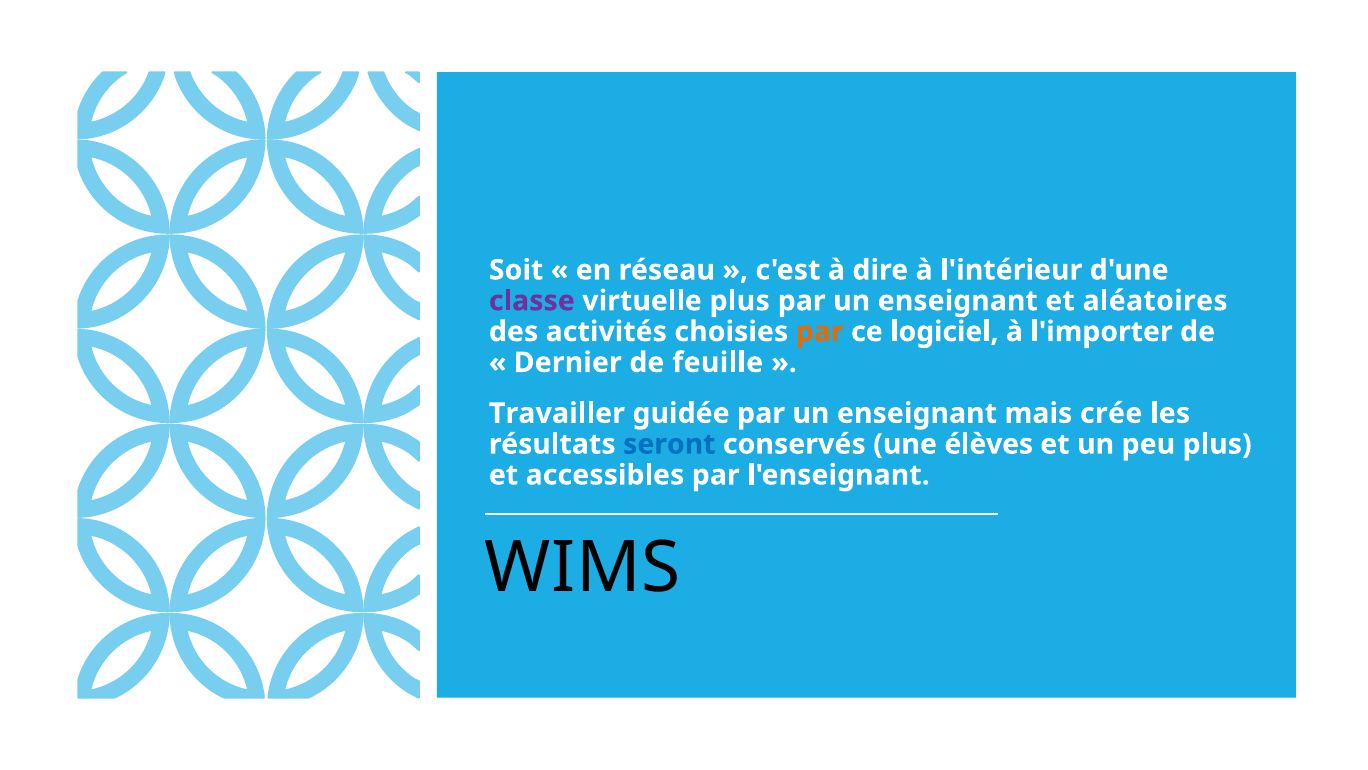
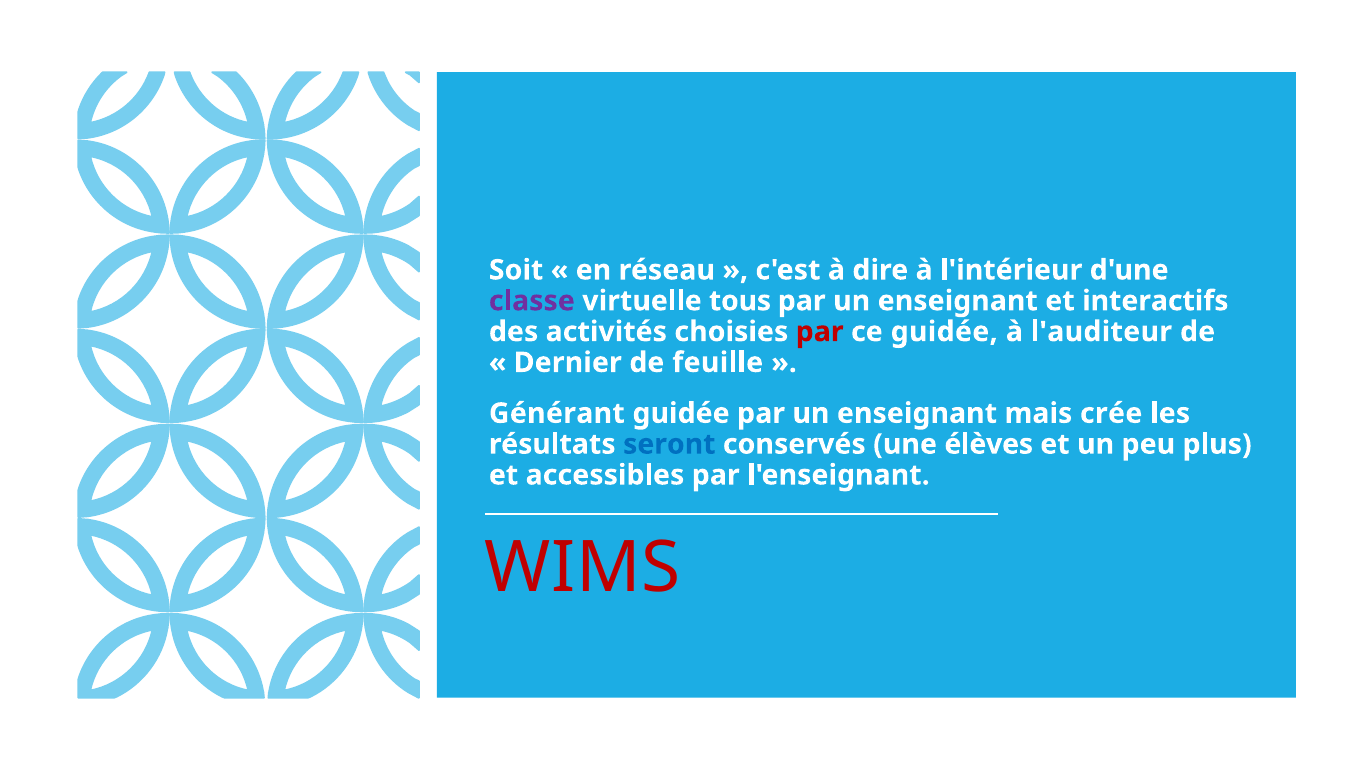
virtuelle plus: plus -> tous (740, 301)
aléatoires: aléatoires -> interactifs (1155, 301)
par colour: orange -> red (820, 332)
ce logiciel: logiciel -> guidée (944, 332)
l'importer: l'importer -> l'auditeur (1101, 332)
Travailler: Travailler -> Générant (557, 413)
WIMS colour: black -> red (583, 568)
